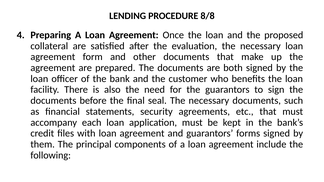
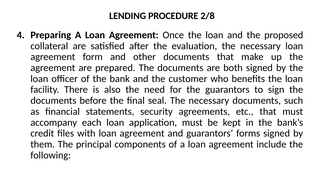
8/8: 8/8 -> 2/8 (208, 16)
